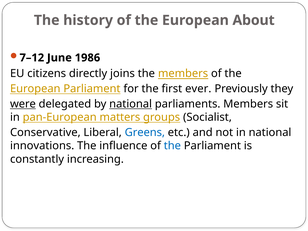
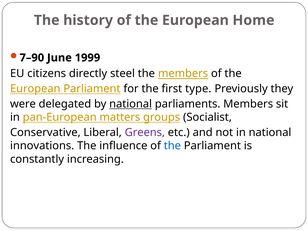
About: About -> Home (253, 20)
7–12: 7–12 -> 7–90 (32, 58)
1986: 1986 -> 1999 (87, 58)
joins: joins -> steel (122, 74)
ever: ever -> type (198, 89)
were underline: present -> none (23, 104)
Greens colour: blue -> purple (145, 132)
